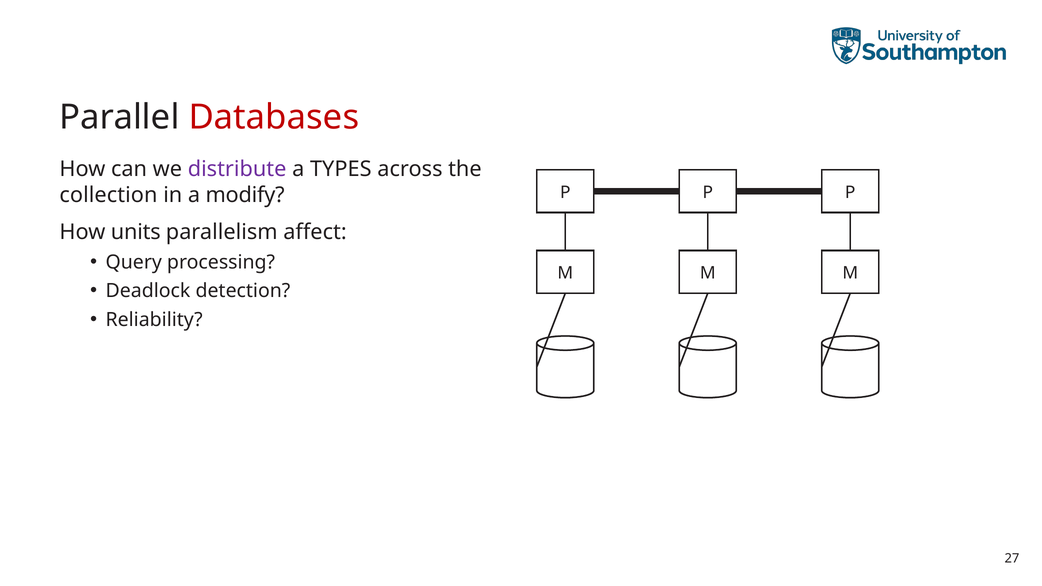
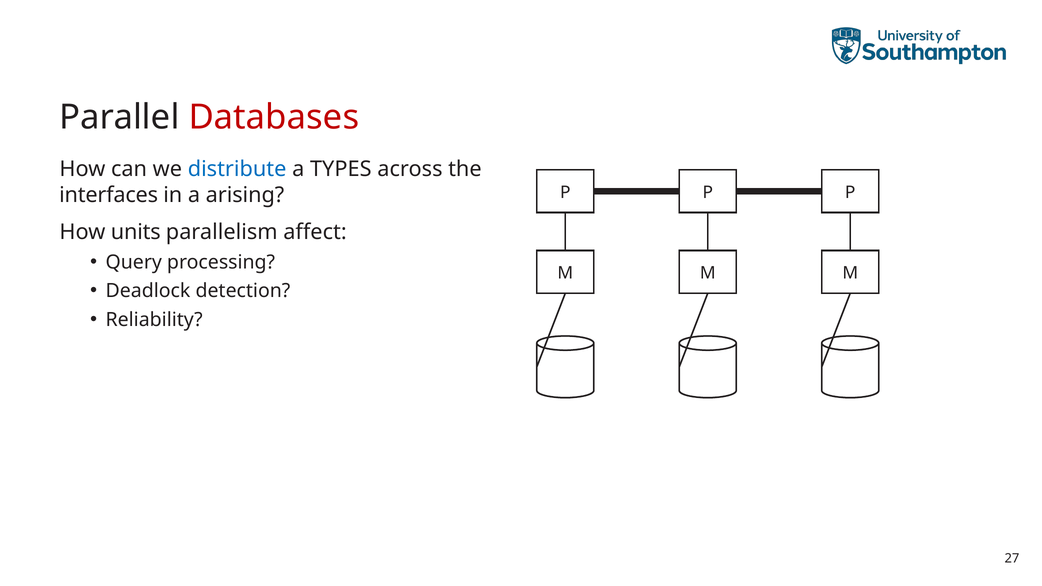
distribute colour: purple -> blue (237, 169)
collection: collection -> interfaces (109, 195)
modify: modify -> arising (245, 195)
